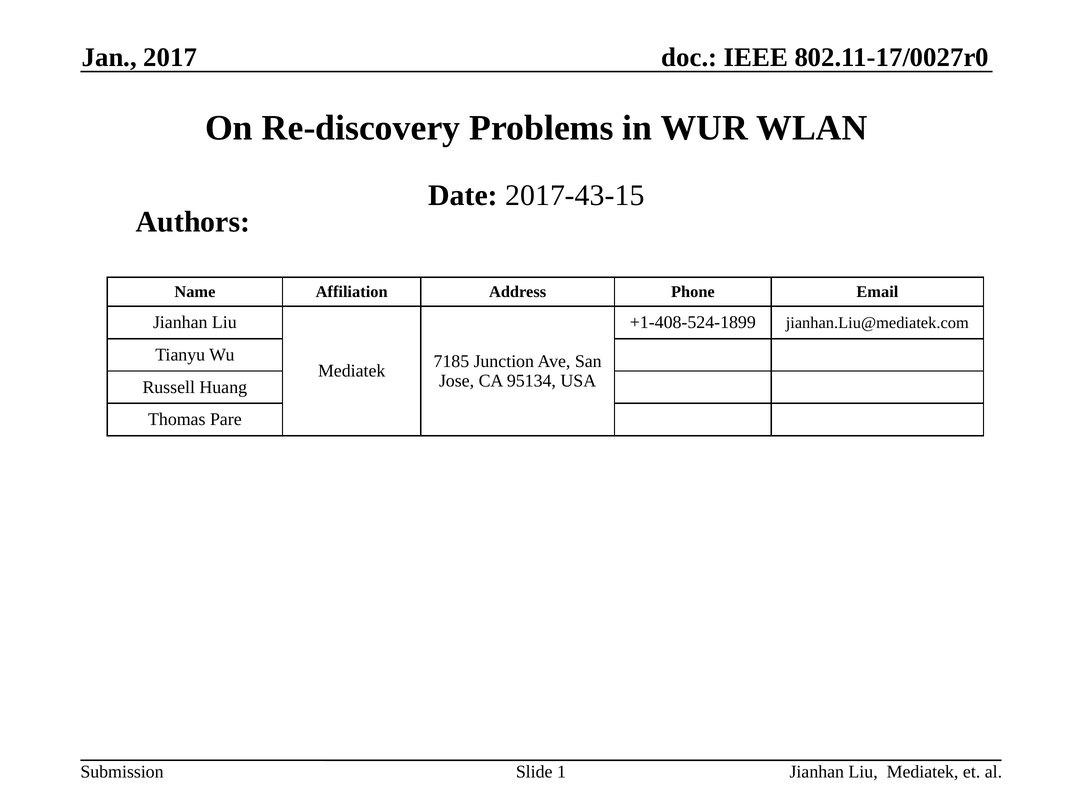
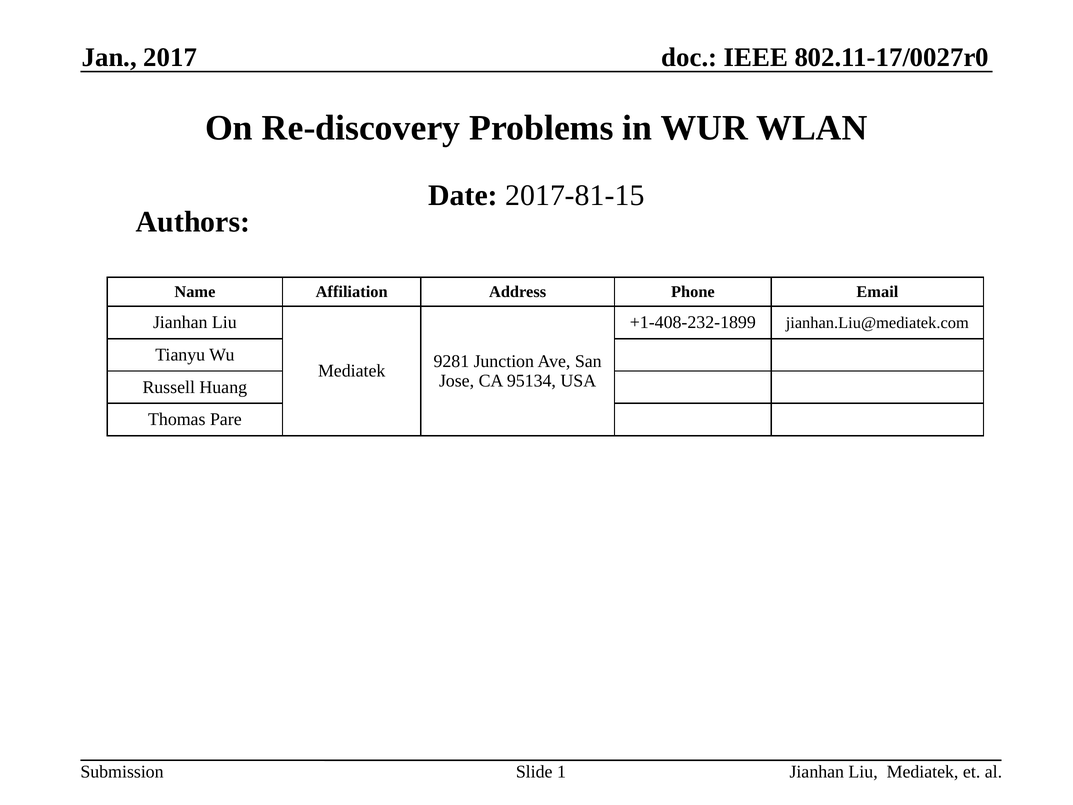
2017-43-15: 2017-43-15 -> 2017-81-15 (575, 195)
+1-408-524-1899: +1-408-524-1899 -> +1-408-232-1899 (693, 322)
7185: 7185 -> 9281 (451, 361)
